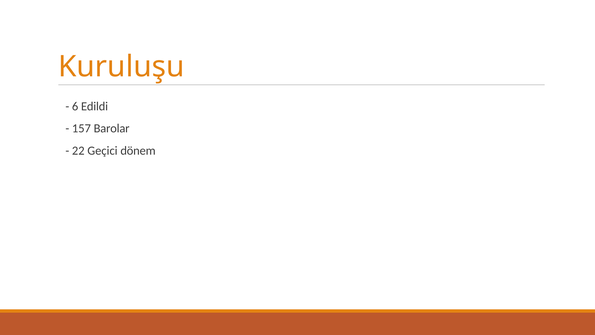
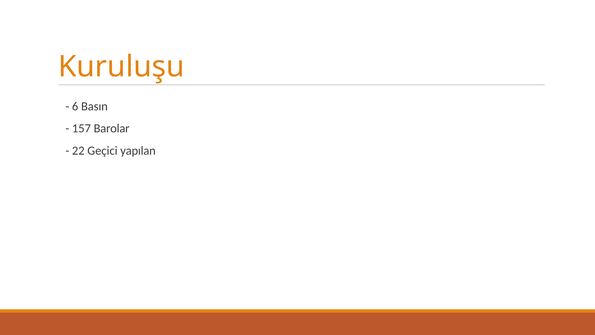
Edildi: Edildi -> Basın (94, 106)
dönem: dönem -> yapılan (138, 151)
